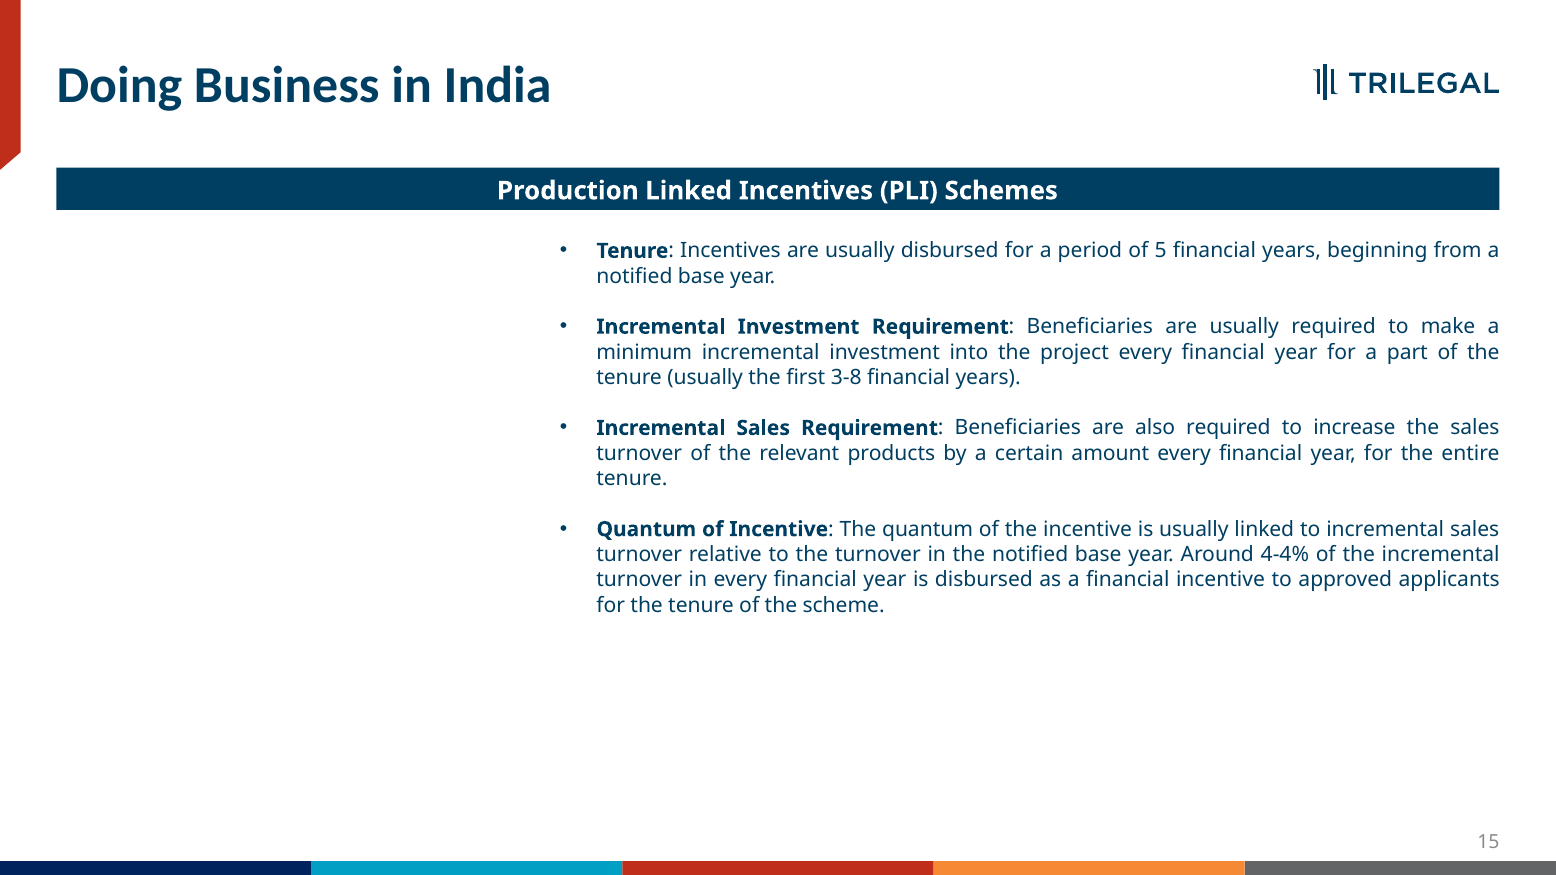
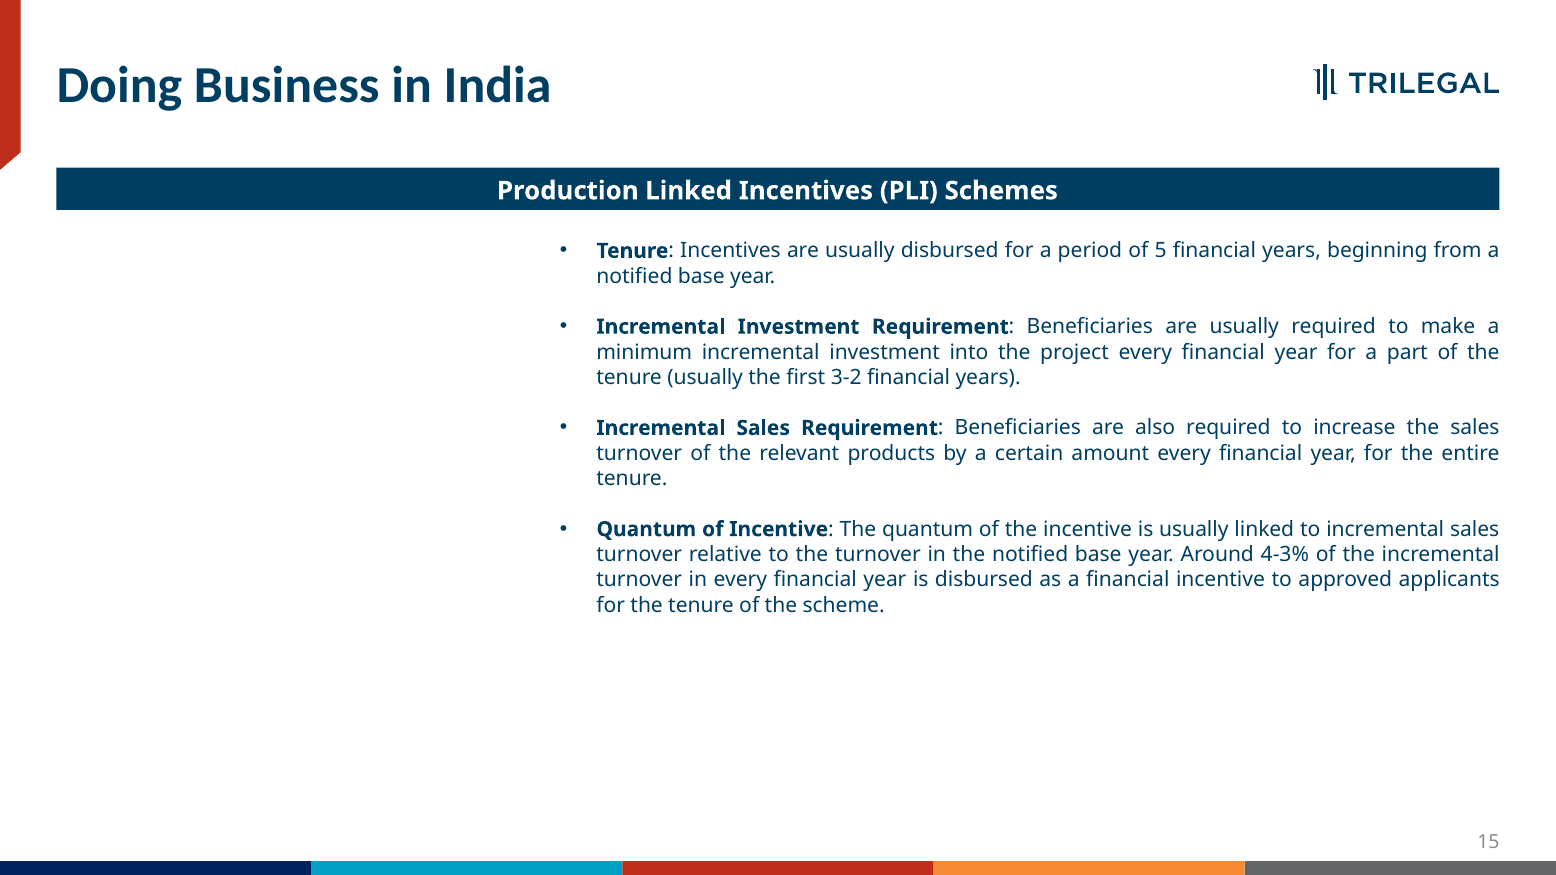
3-8: 3-8 -> 3-2 (846, 378)
4-4%: 4-4% -> 4-3% (1285, 555)
